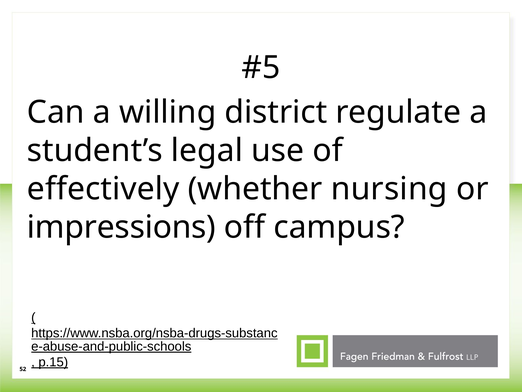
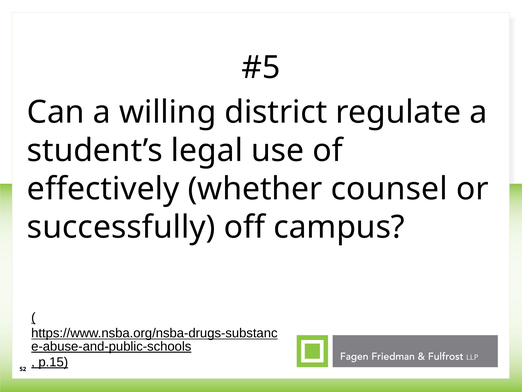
nursing: nursing -> counsel (389, 189)
impressions: impressions -> successfully (121, 227)
